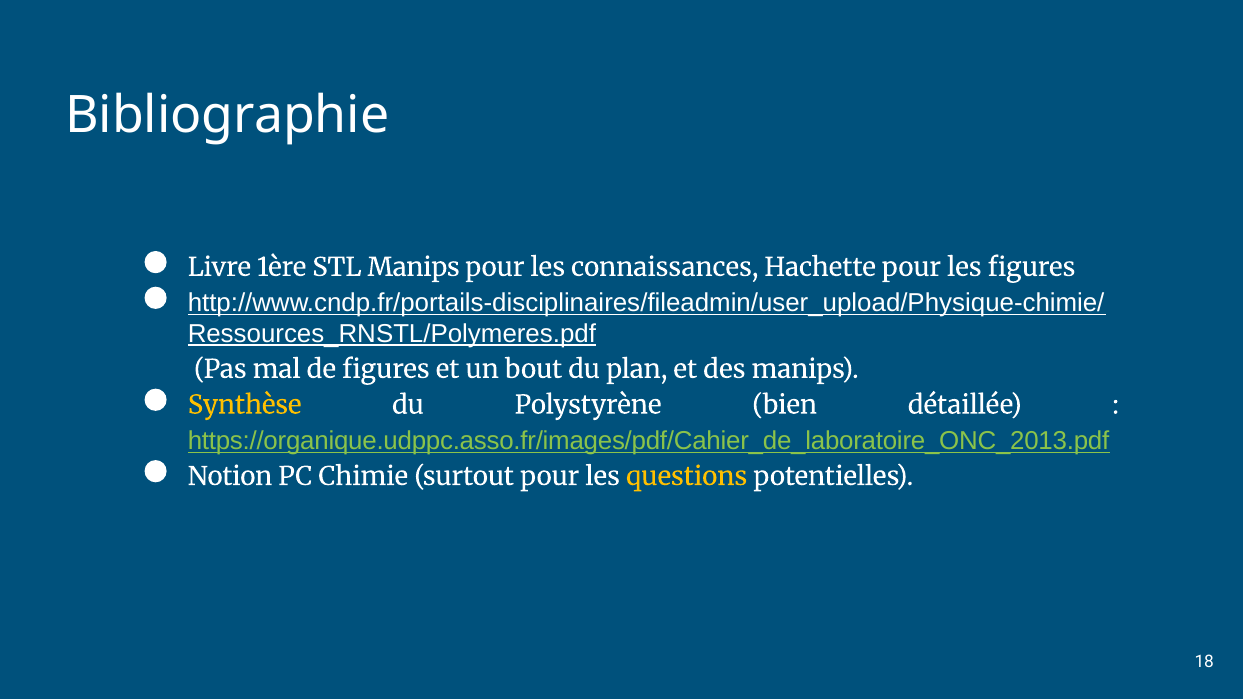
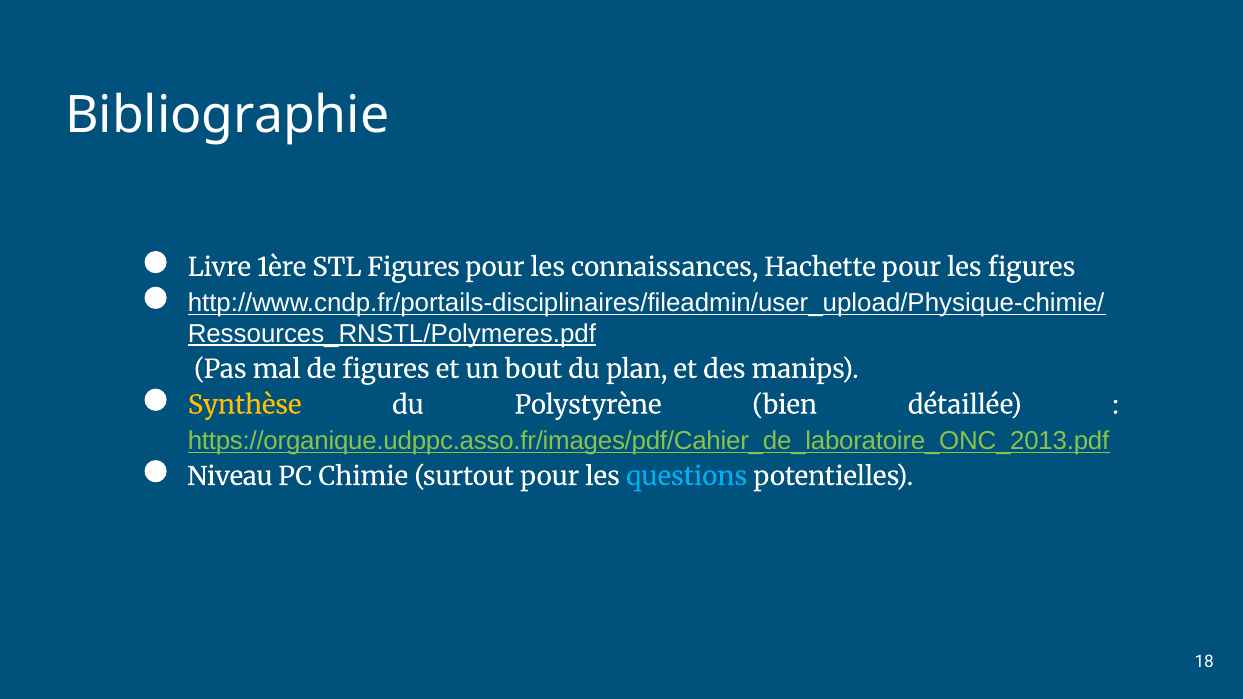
STL Manips: Manips -> Figures (414, 267)
Notion: Notion -> Niveau (230, 477)
questions colour: yellow -> light blue (687, 477)
